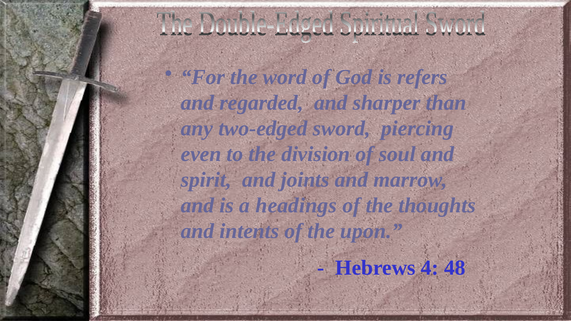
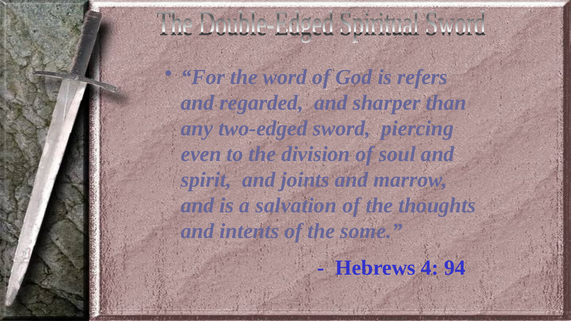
headings: headings -> salvation (296, 206)
upon: upon -> some (371, 231)
48: 48 -> 94 (455, 268)
